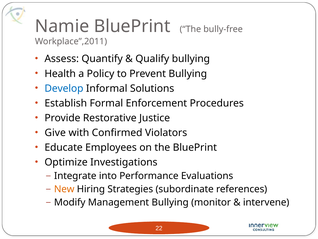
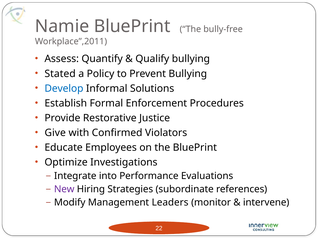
Health: Health -> Stated (60, 73)
New colour: orange -> purple (64, 189)
Management Bullying: Bullying -> Leaders (170, 202)
